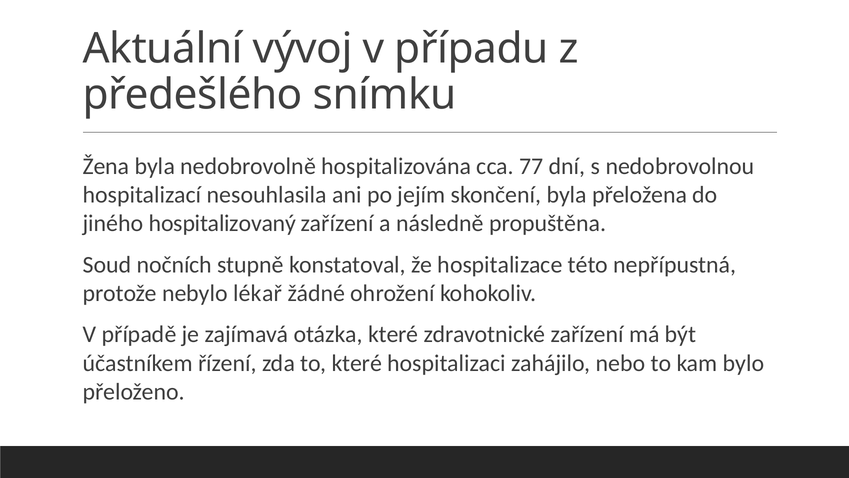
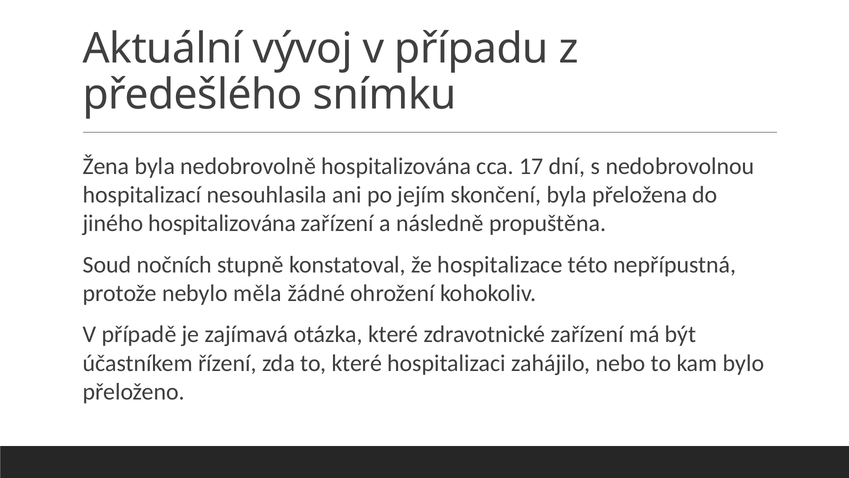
77: 77 -> 17 (531, 166)
jiného hospitalizovaný: hospitalizovaný -> hospitalizována (222, 223)
lékař: lékař -> měla (258, 293)
